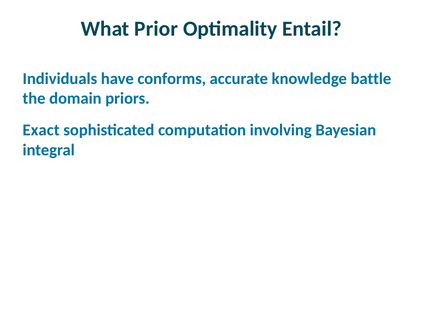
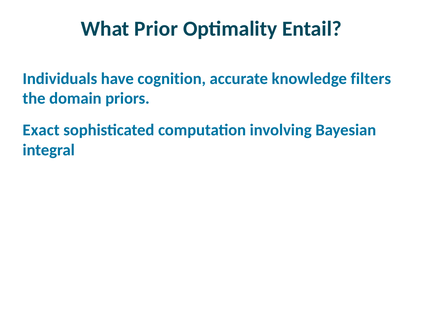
conforms: conforms -> cognition (172, 79)
battle: battle -> filters (371, 79)
